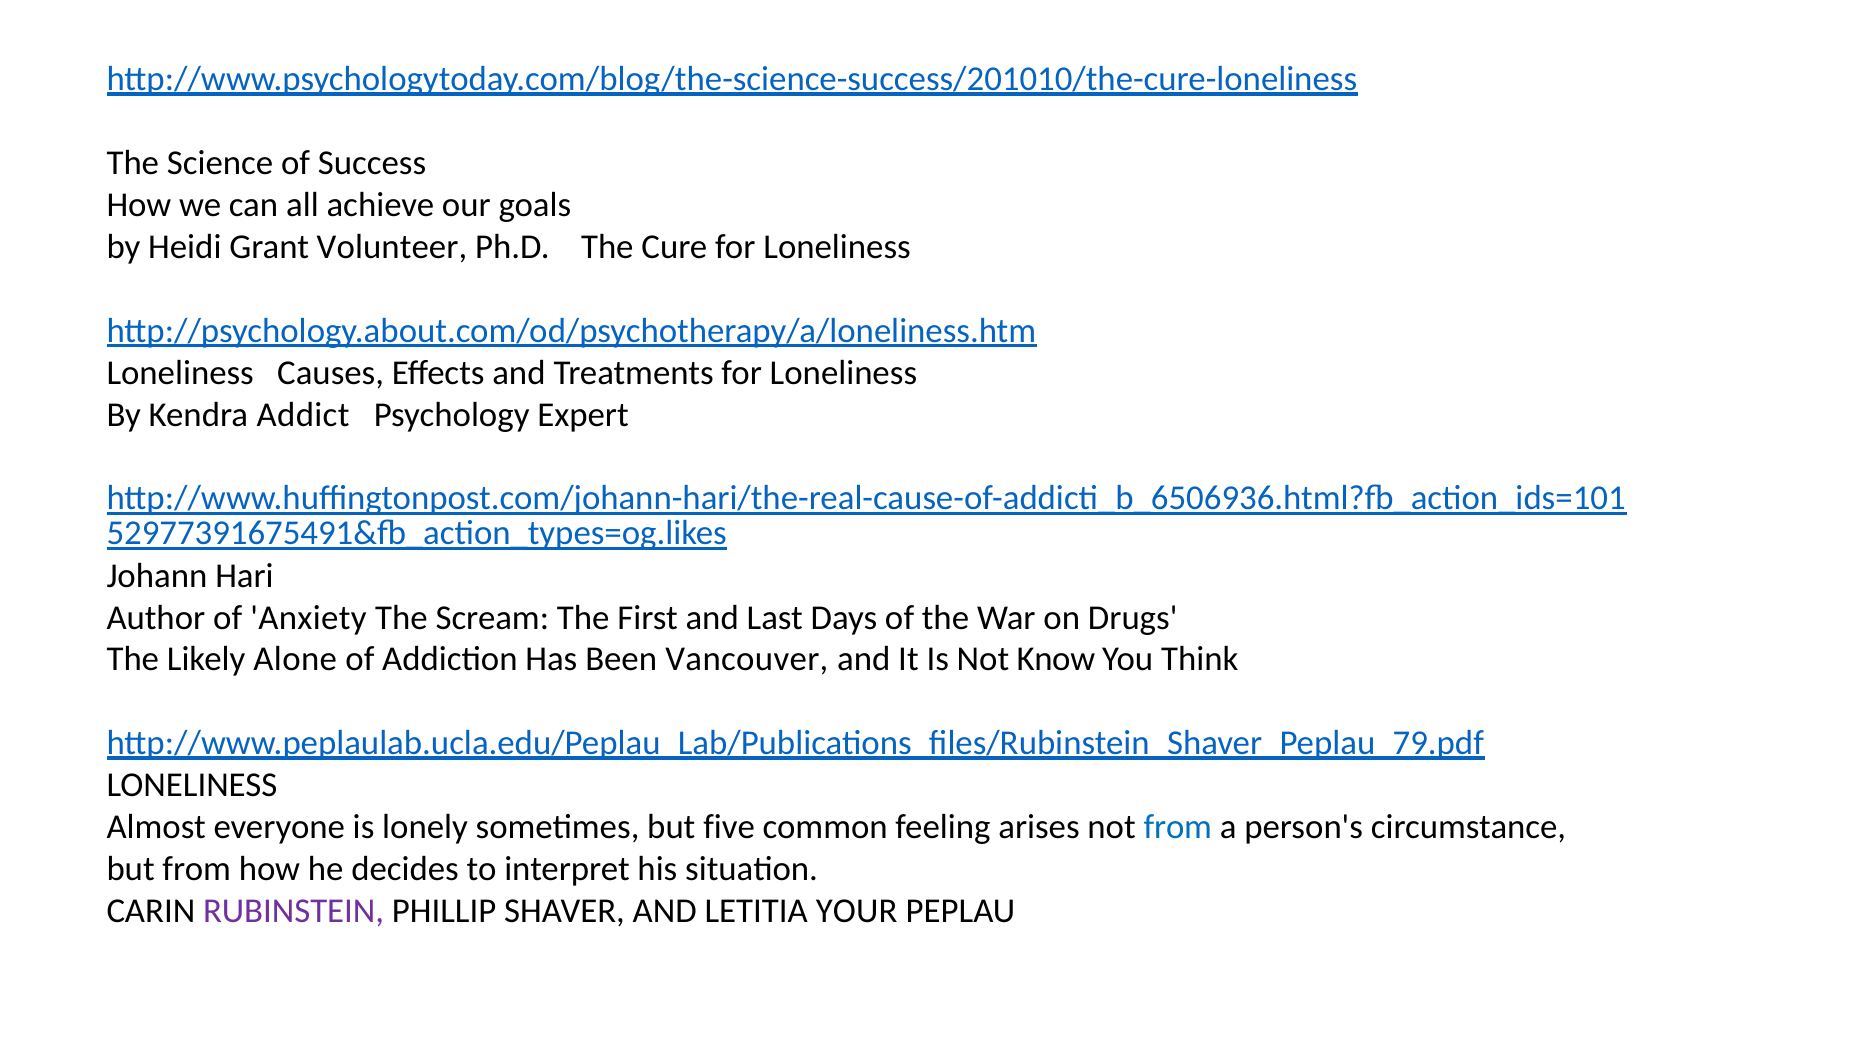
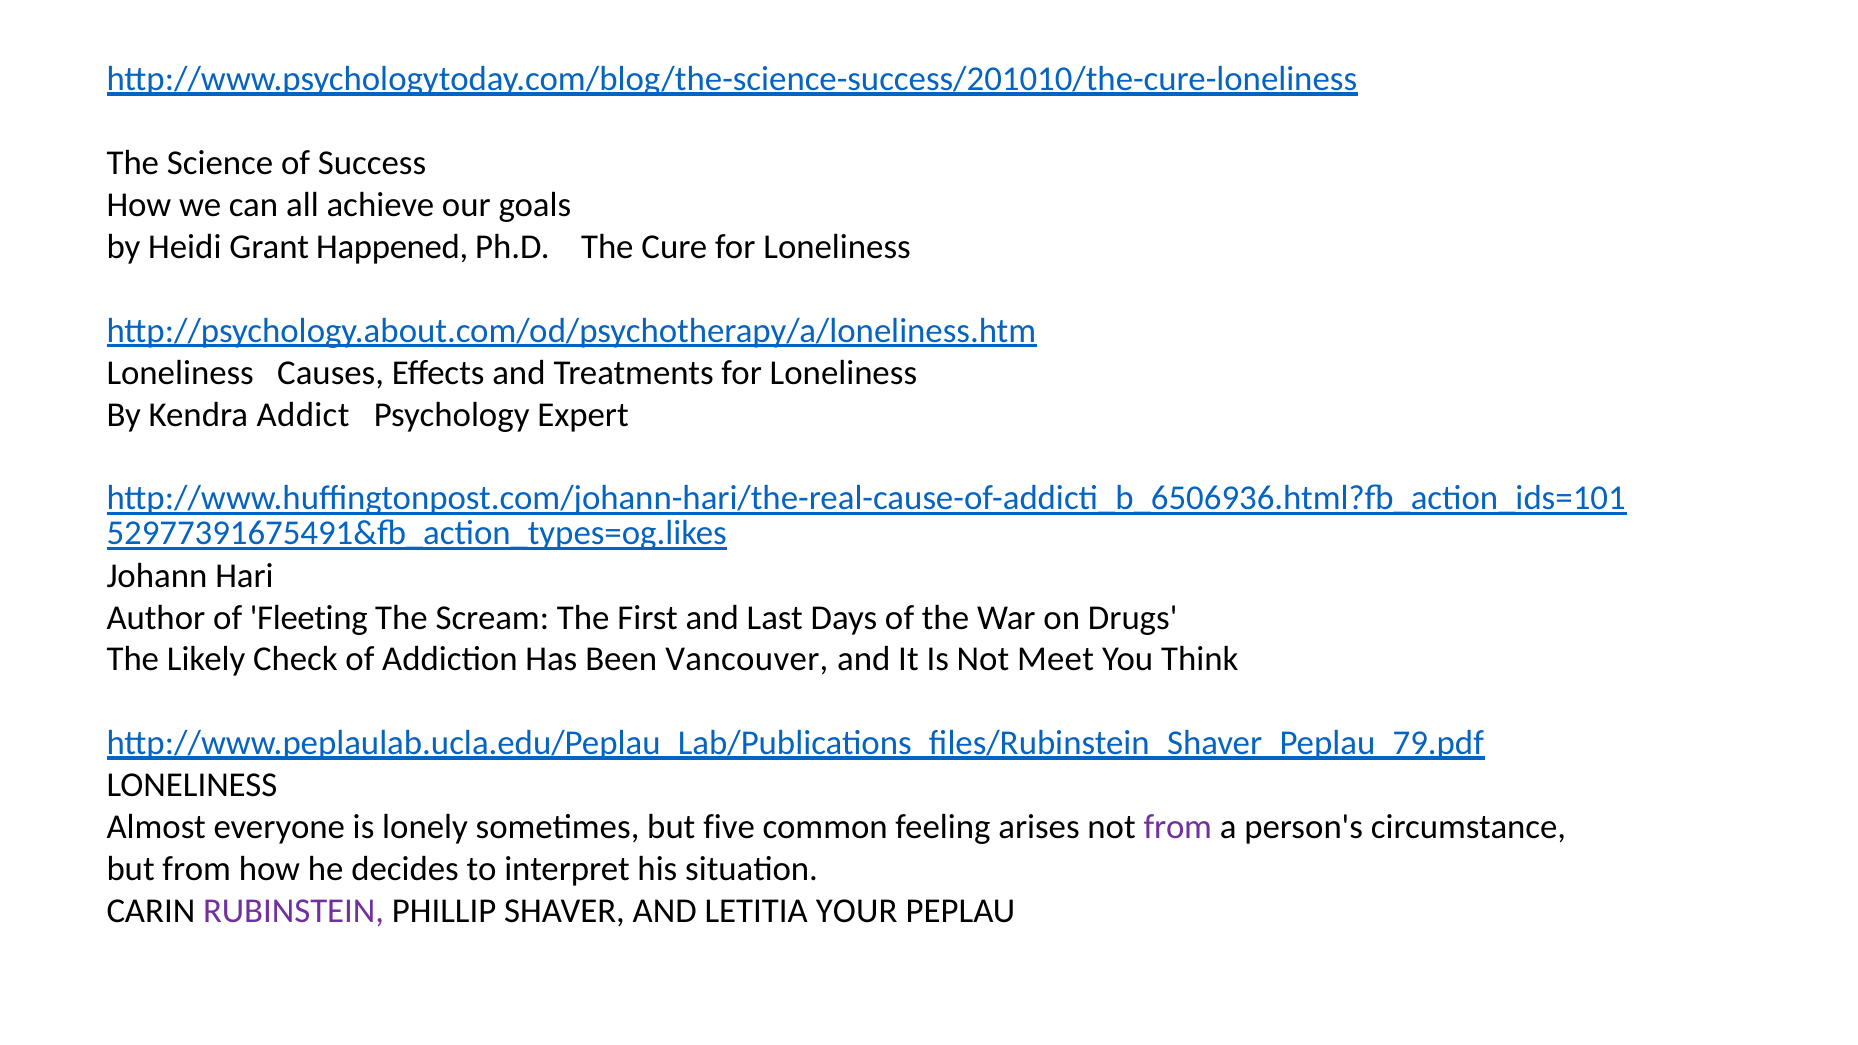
Volunteer: Volunteer -> Happened (392, 247)
Anxiety: Anxiety -> Fleeting (309, 618)
Alone: Alone -> Check (295, 659)
Know: Know -> Meet (1056, 659)
from colour: blue -> purple (1178, 827)
